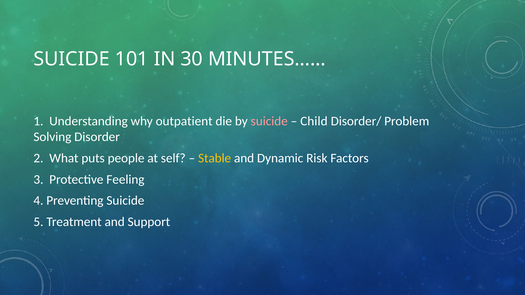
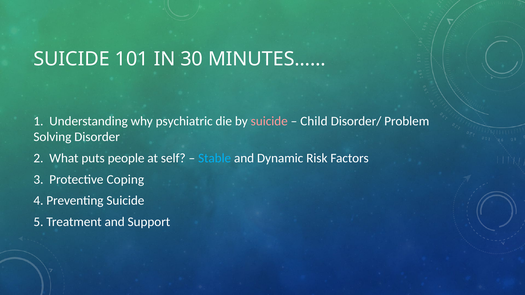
outpatient: outpatient -> psychiatric (184, 121)
Stable colour: yellow -> light blue (215, 158)
Feeling: Feeling -> Coping (125, 180)
